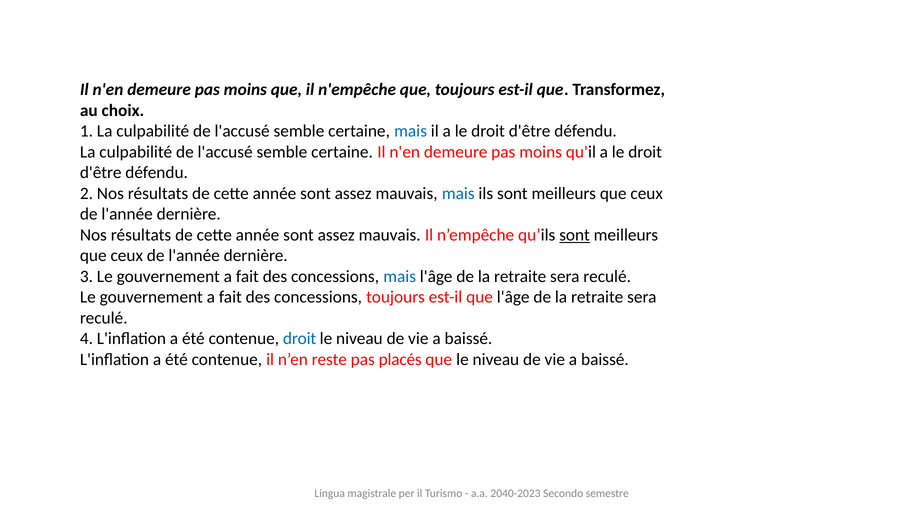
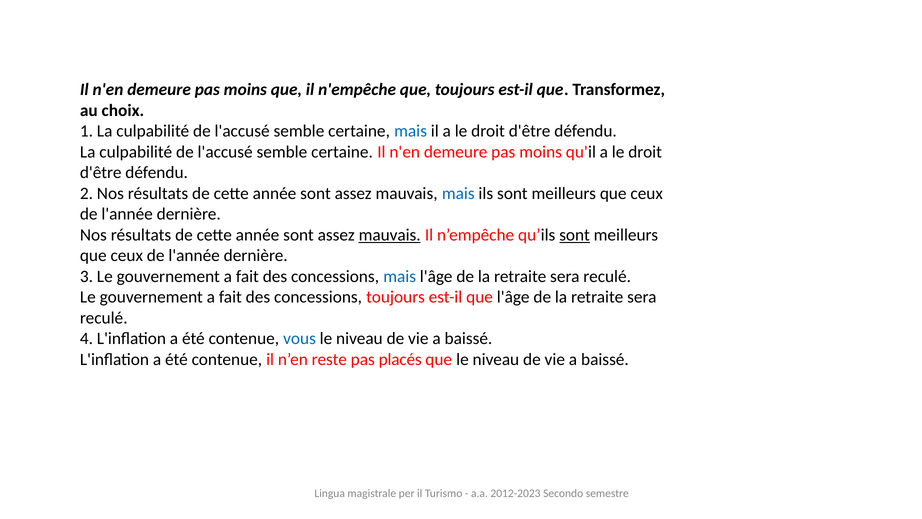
mauvais underline: none -> present (390, 235)
contenue droit: droit -> vous (300, 338)
2040-2023: 2040-2023 -> 2012-2023 (515, 493)
